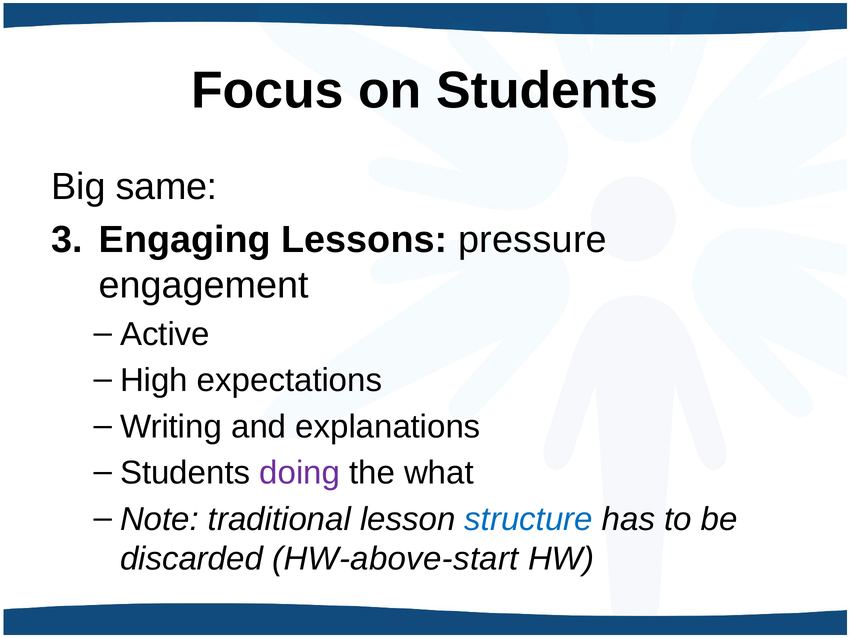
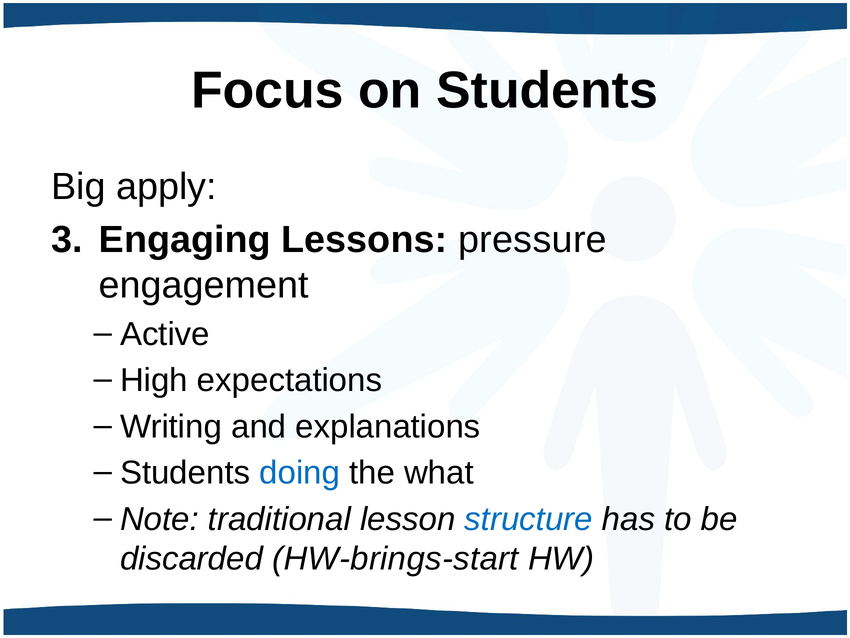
same: same -> apply (166, 187)
doing colour: purple -> blue (300, 472)
HW-above-start: HW-above-start -> HW-brings-start (395, 558)
